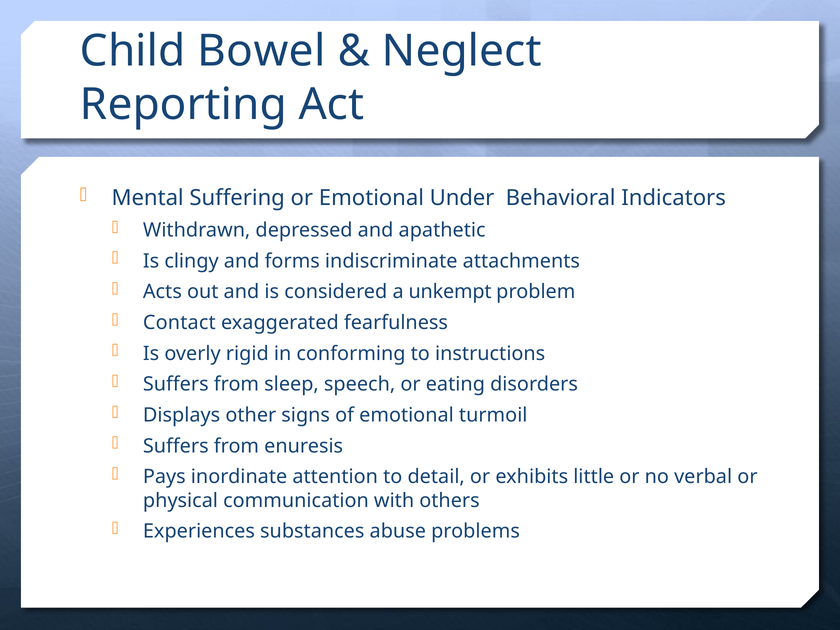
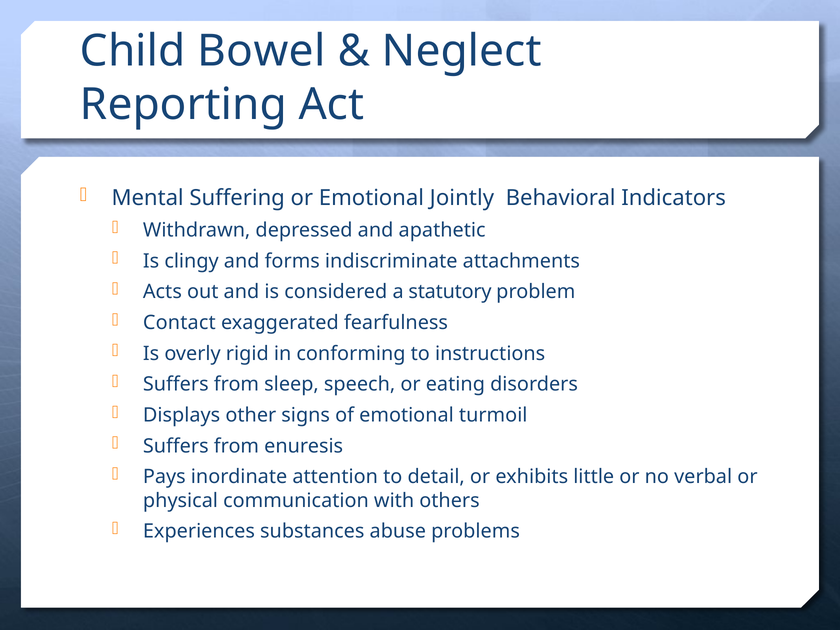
Under: Under -> Jointly (462, 198)
unkempt: unkempt -> statutory (450, 292)
